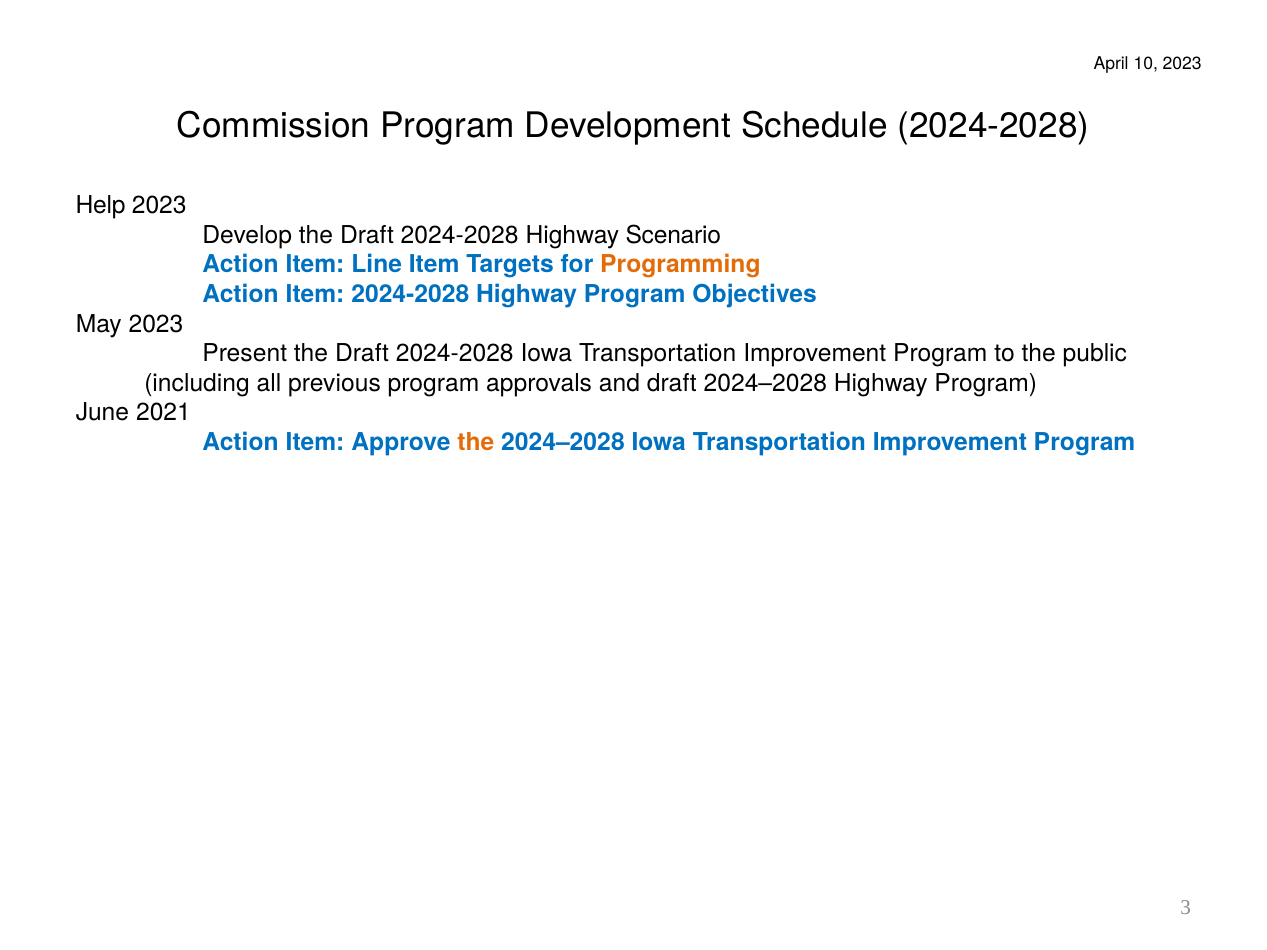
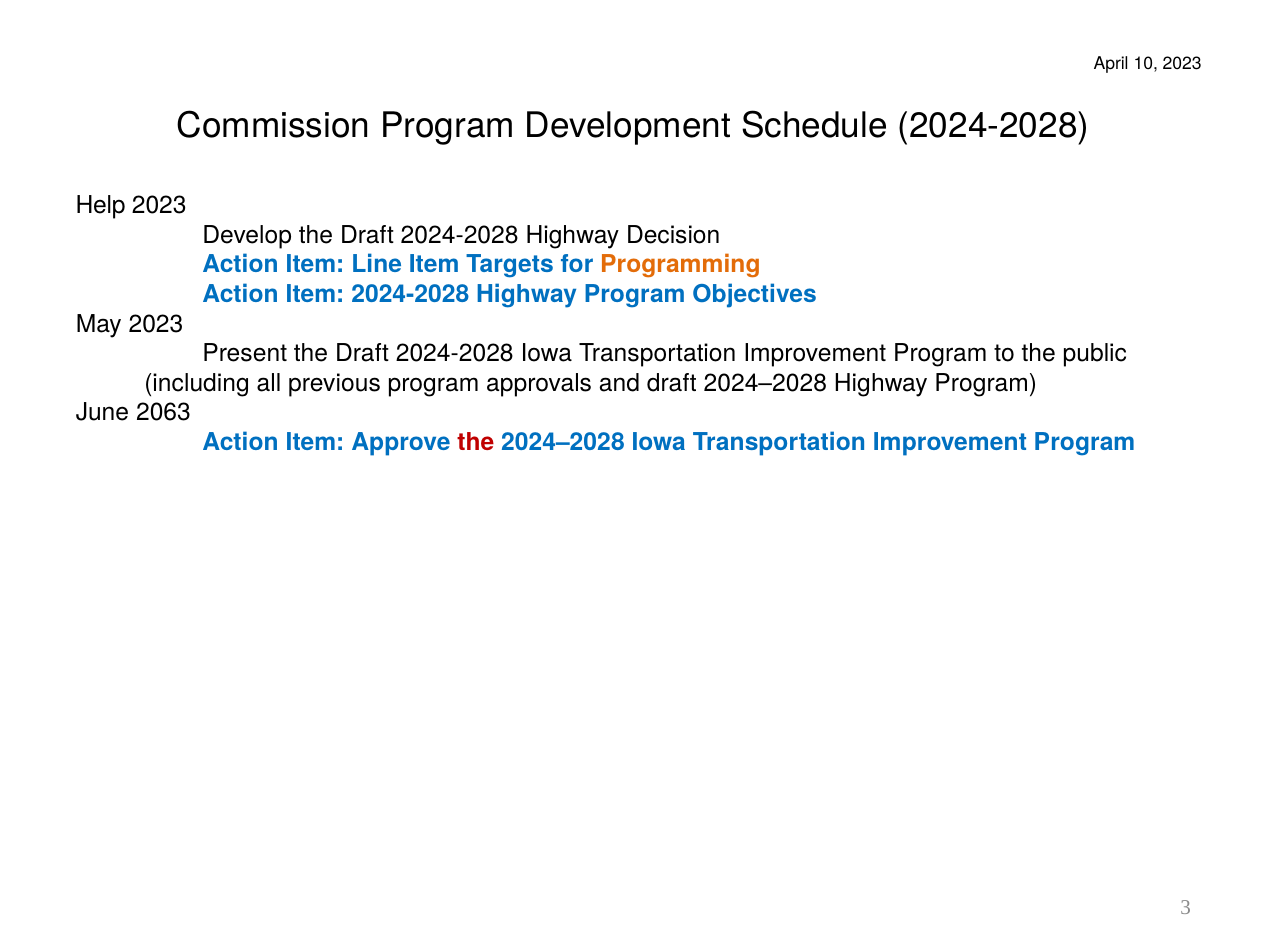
Scenario: Scenario -> Decision (673, 235)
2021: 2021 -> 2063 (163, 413)
the colour: orange -> red (476, 442)
